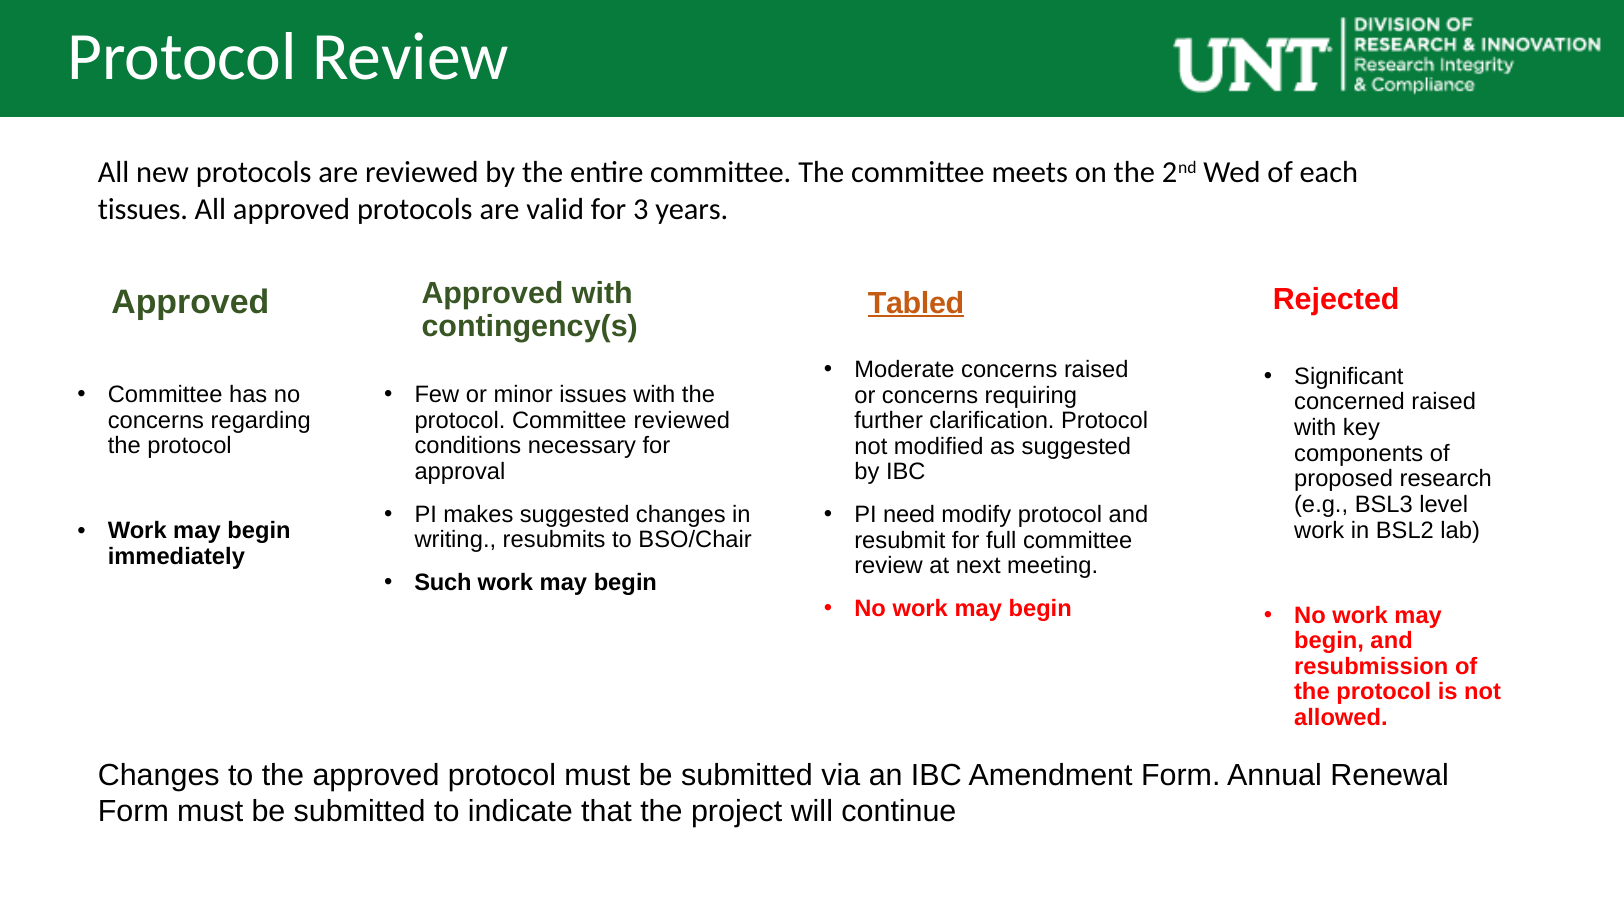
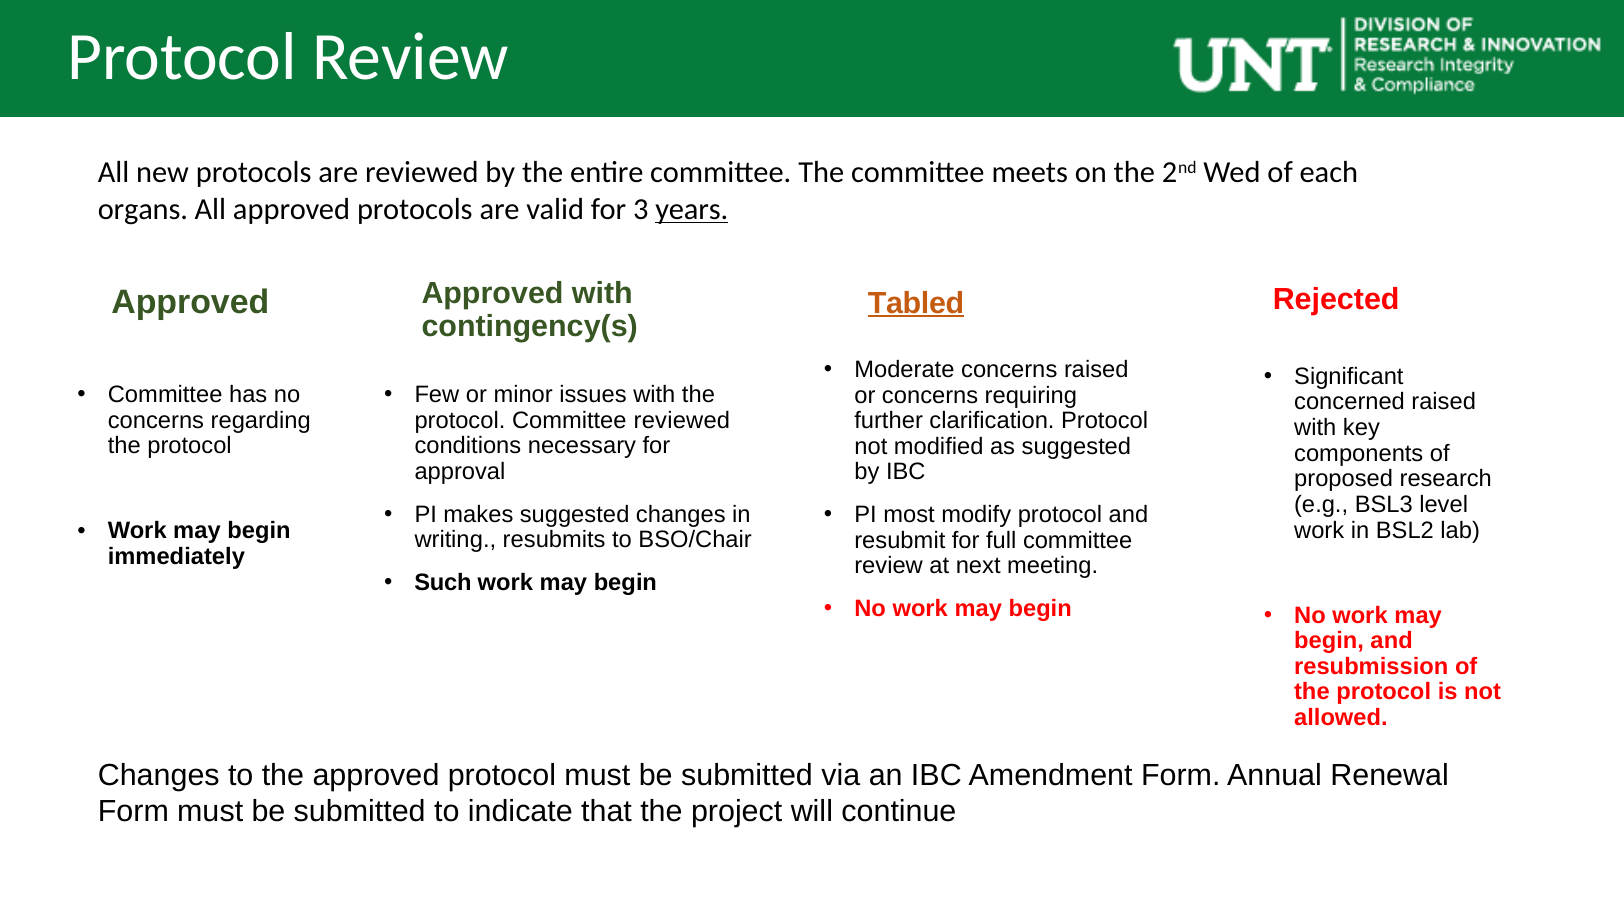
tissues: tissues -> organs (143, 209)
years underline: none -> present (692, 209)
need: need -> most (909, 514)
